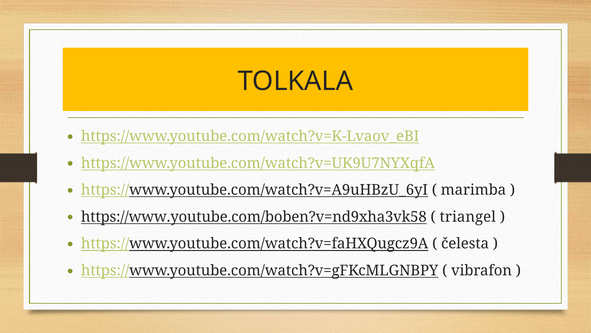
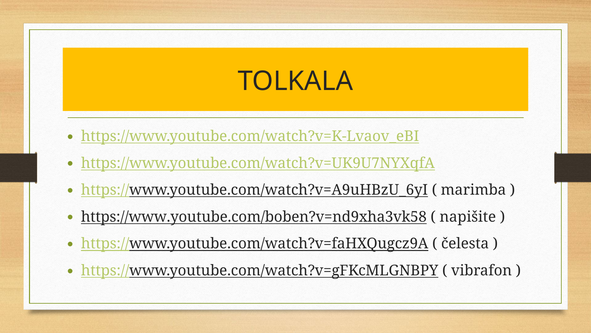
triangel: triangel -> napišite (468, 217)
